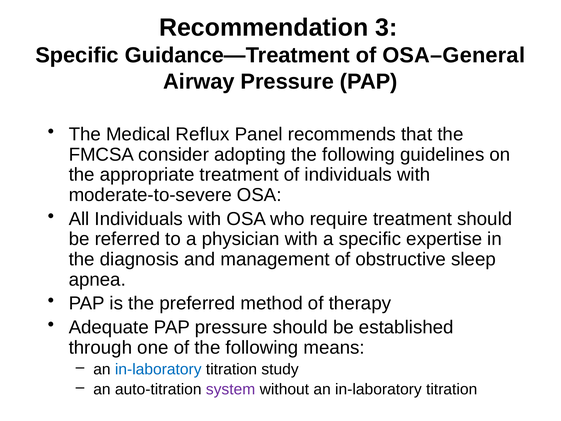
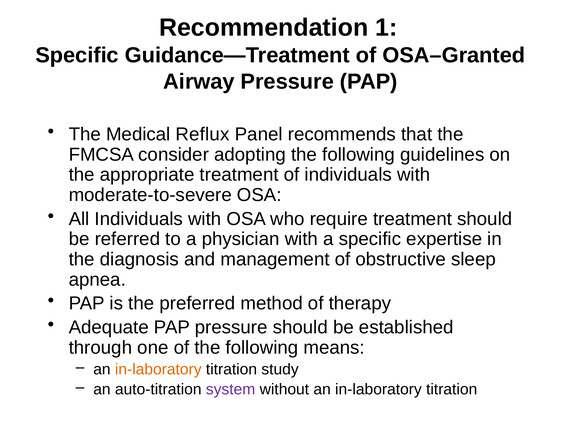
3: 3 -> 1 (386, 27)
OSA–General: OSA–General -> OSA–Granted (454, 55)
in-laboratory colour: blue -> orange (158, 369)
